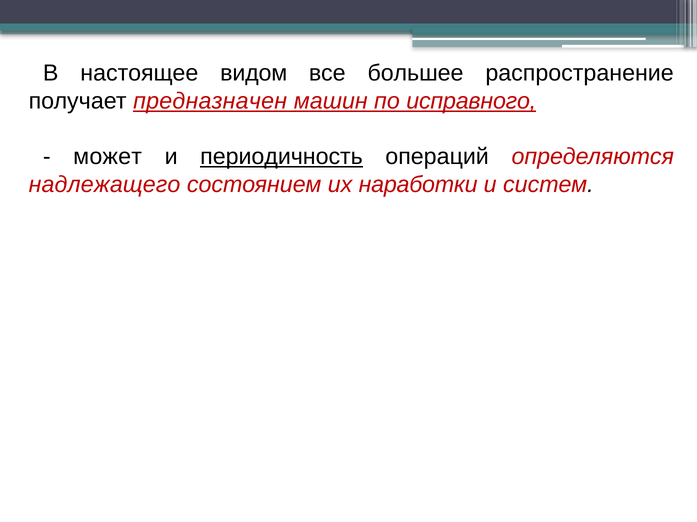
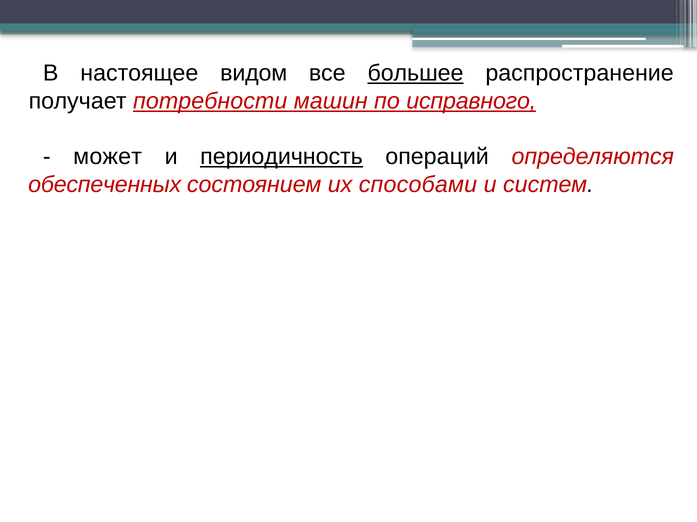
большее underline: none -> present (416, 73)
предназначен: предназначен -> потребности (210, 101)
надлежащего: надлежащего -> обеспеченных (105, 185)
наработки: наработки -> способами (418, 185)
